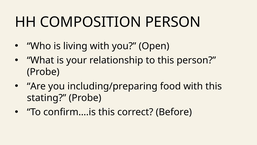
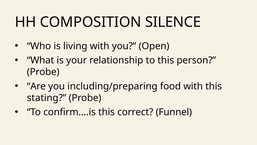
COMPOSITION PERSON: PERSON -> SILENCE (173, 22)
Before: Before -> Funnel (174, 112)
